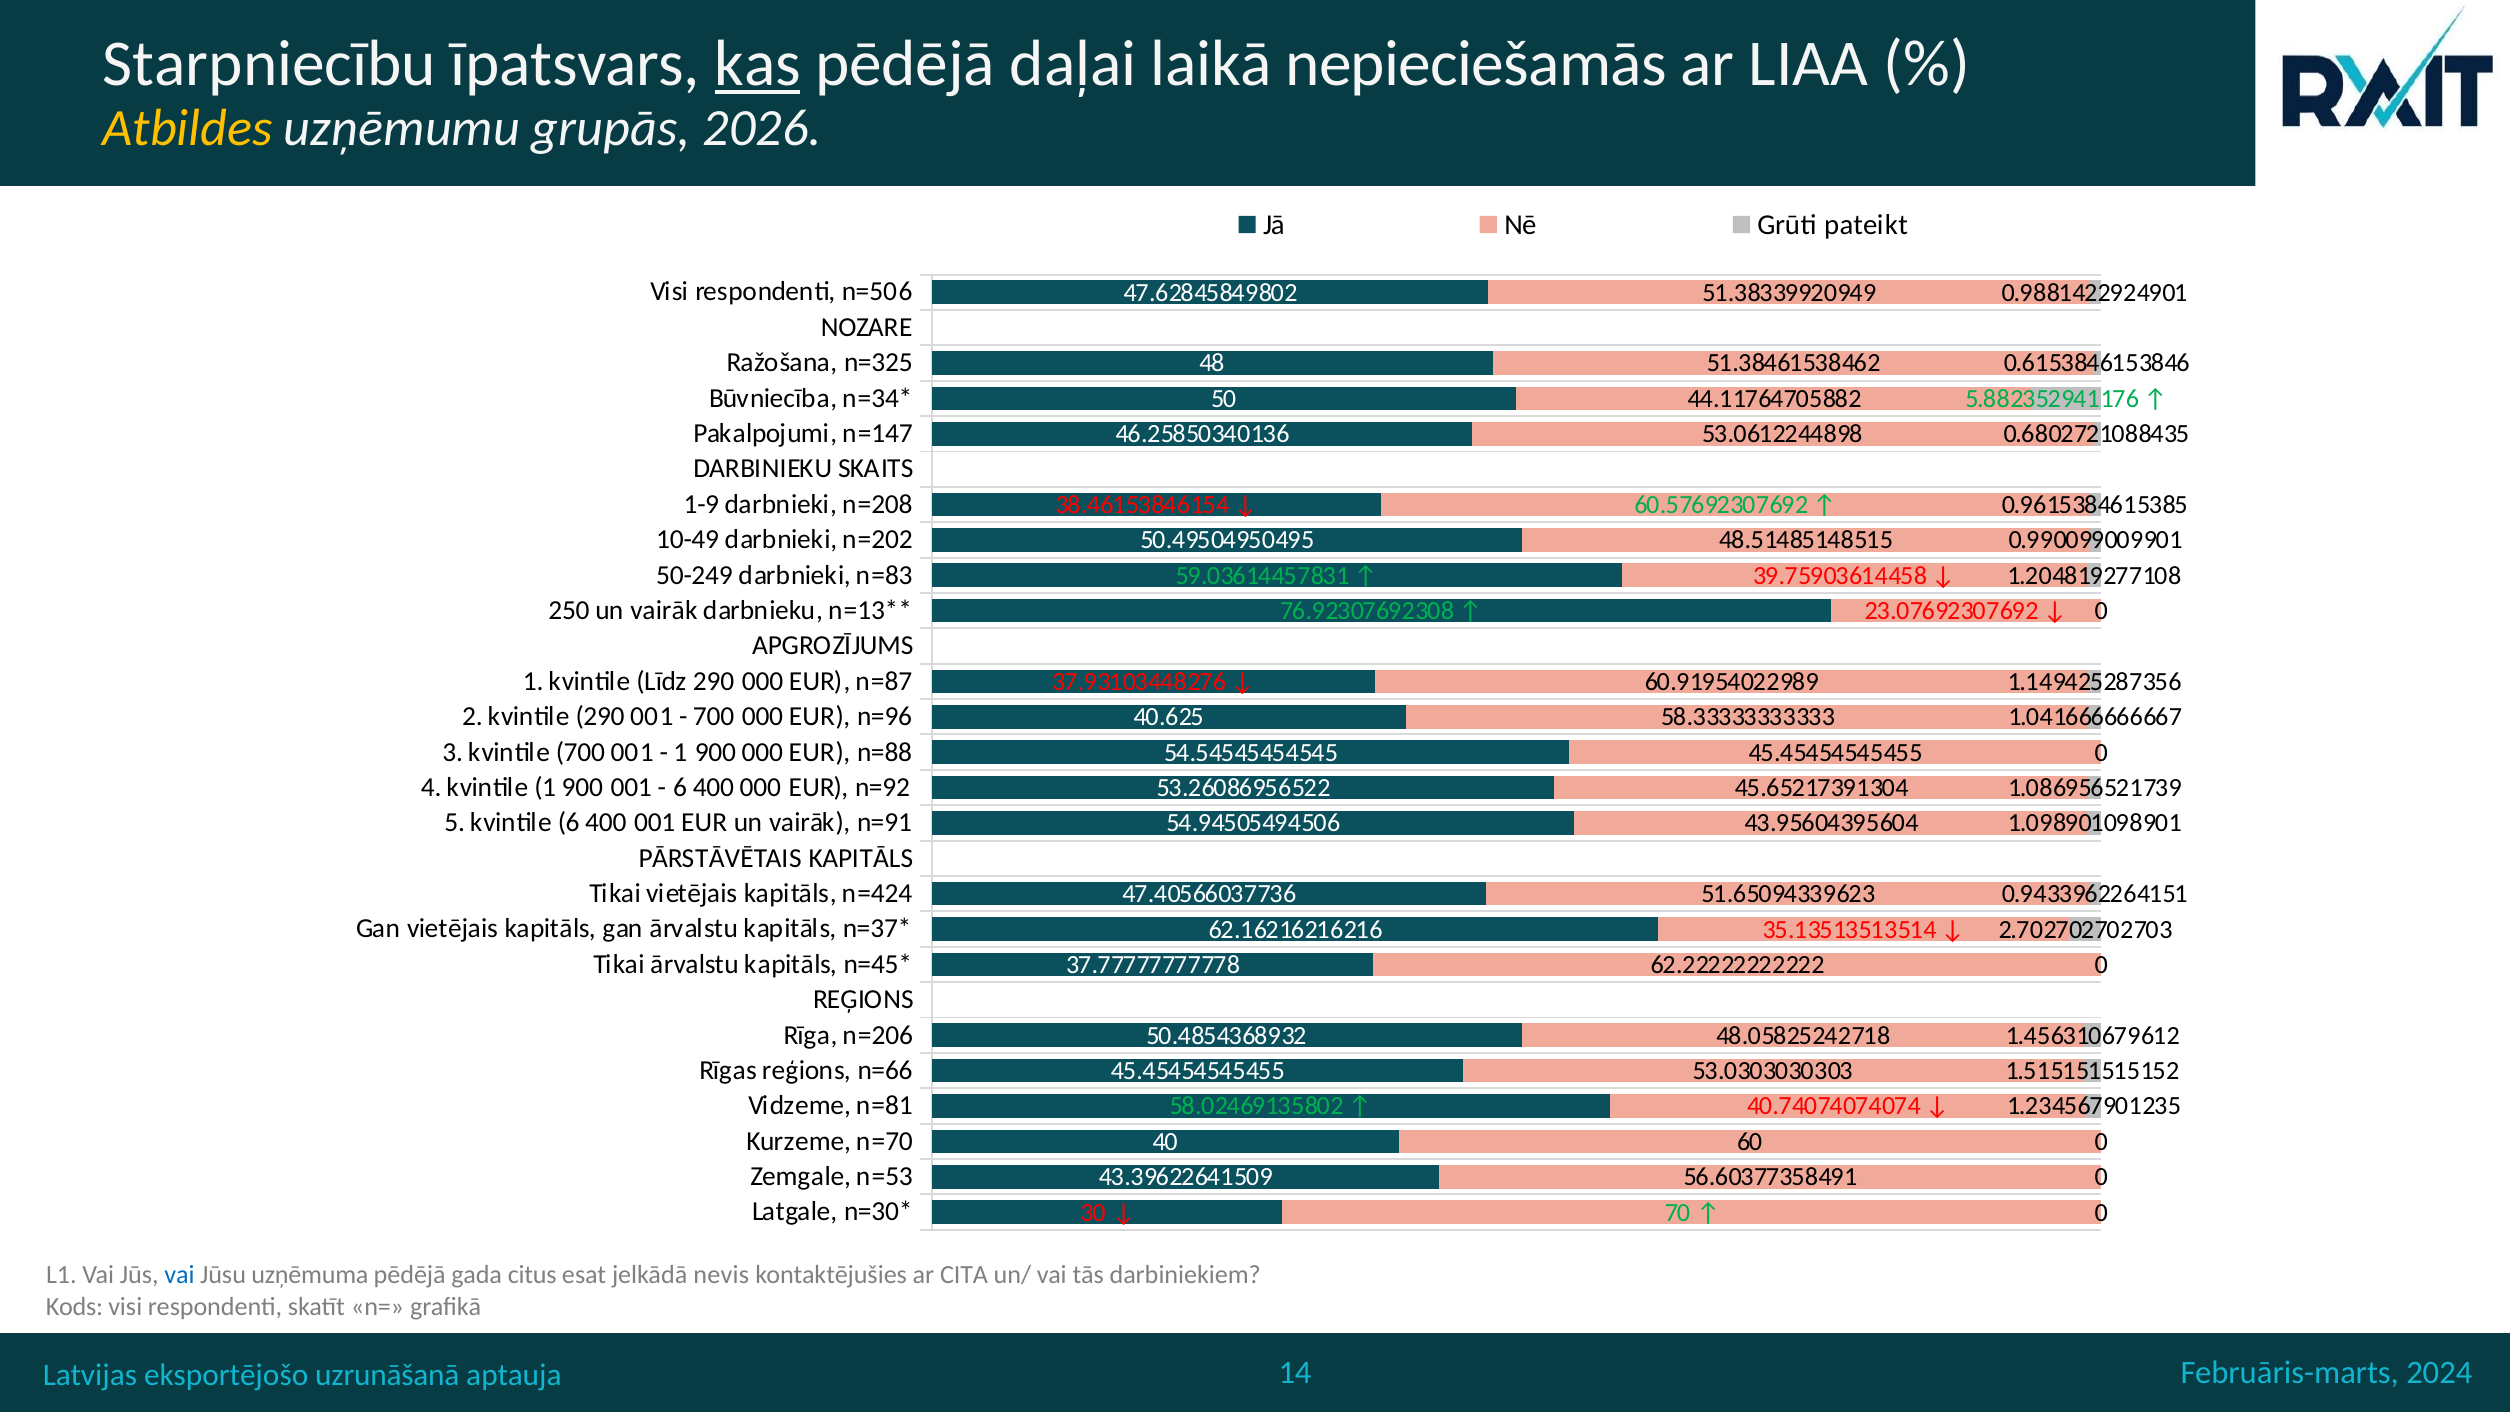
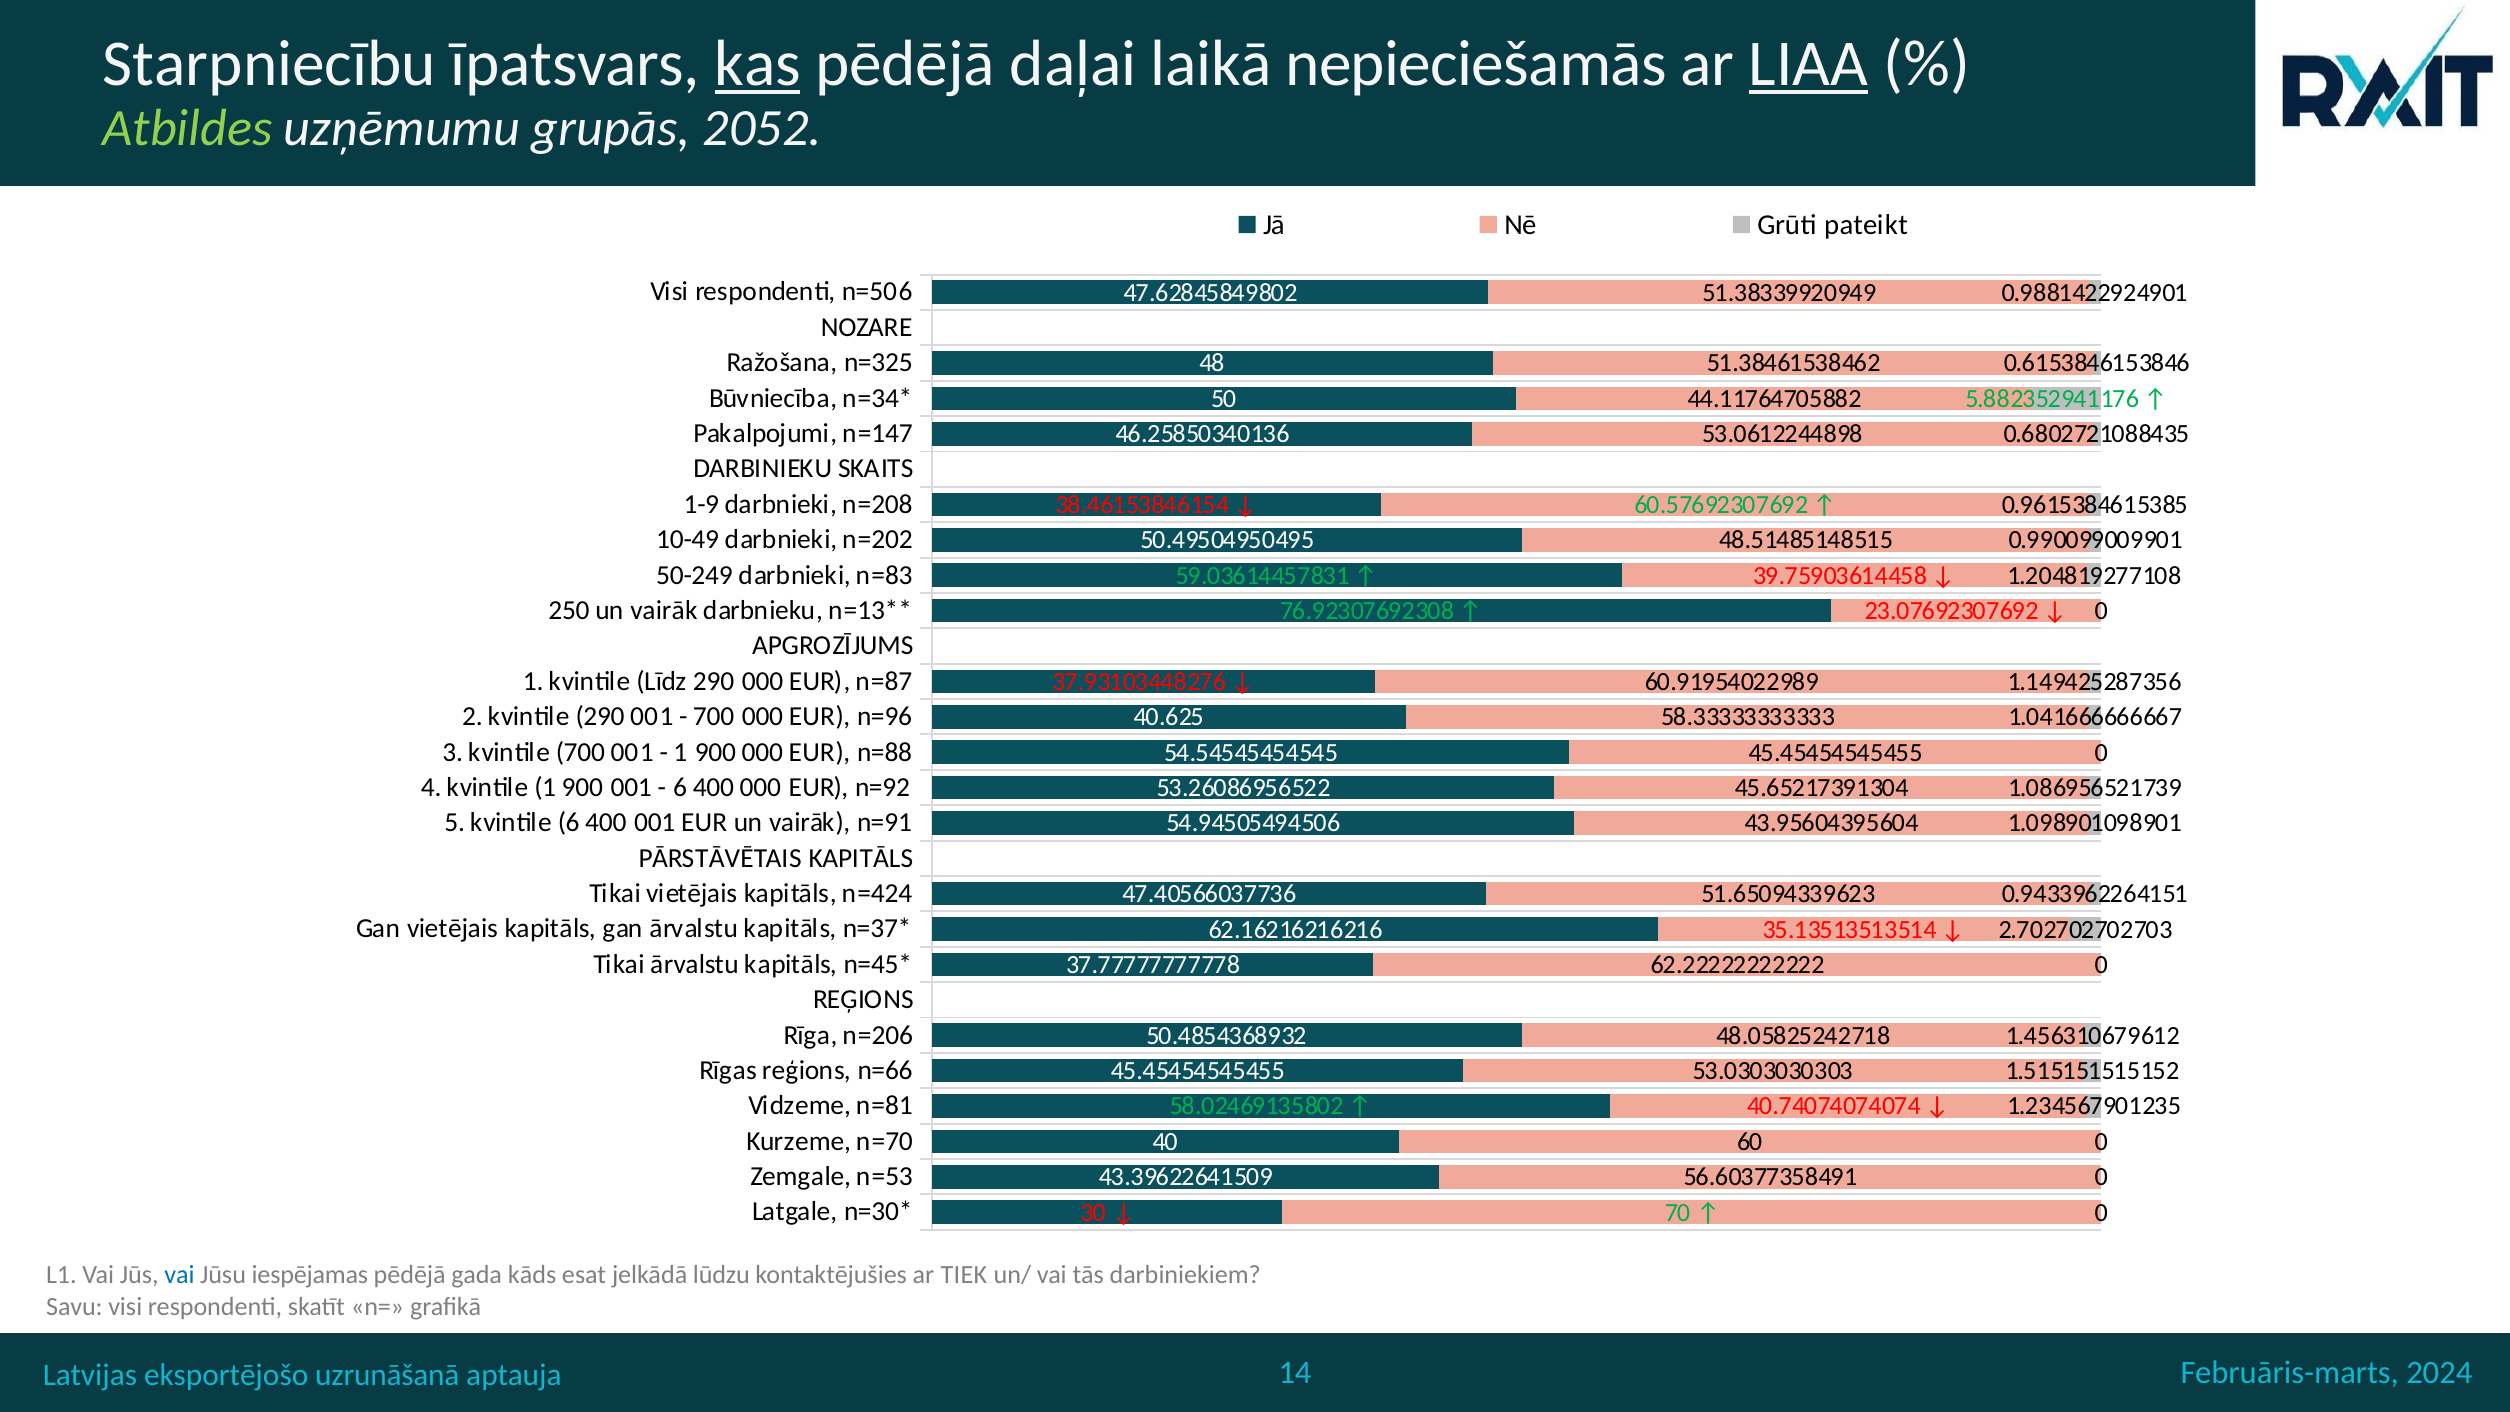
LIAA underline: none -> present (1809, 64)
Atbildes colour: yellow -> light green (188, 128)
2026: 2026 -> 2052 (763, 128)
uzņēmuma: uzņēmuma -> iespējamas (310, 1275)
citus: citus -> kāds (532, 1275)
nevis: nevis -> lūdzu (721, 1275)
CITA: CITA -> TIEK (964, 1275)
Kods: Kods -> Savu (74, 1306)
